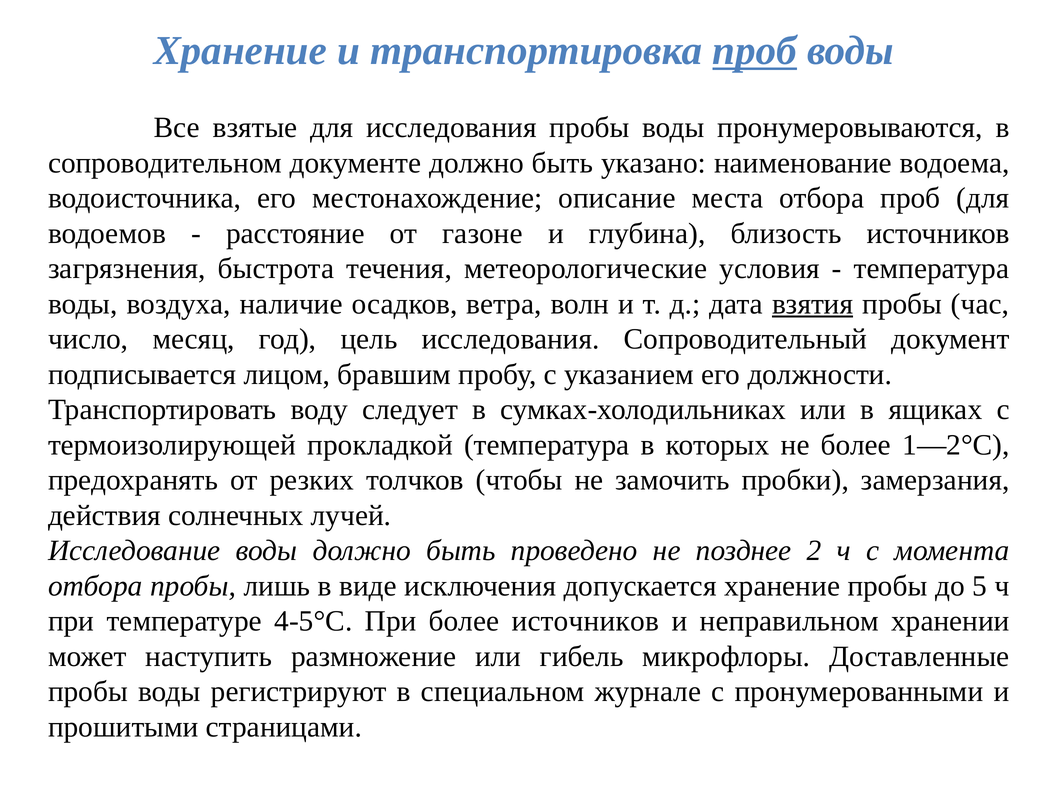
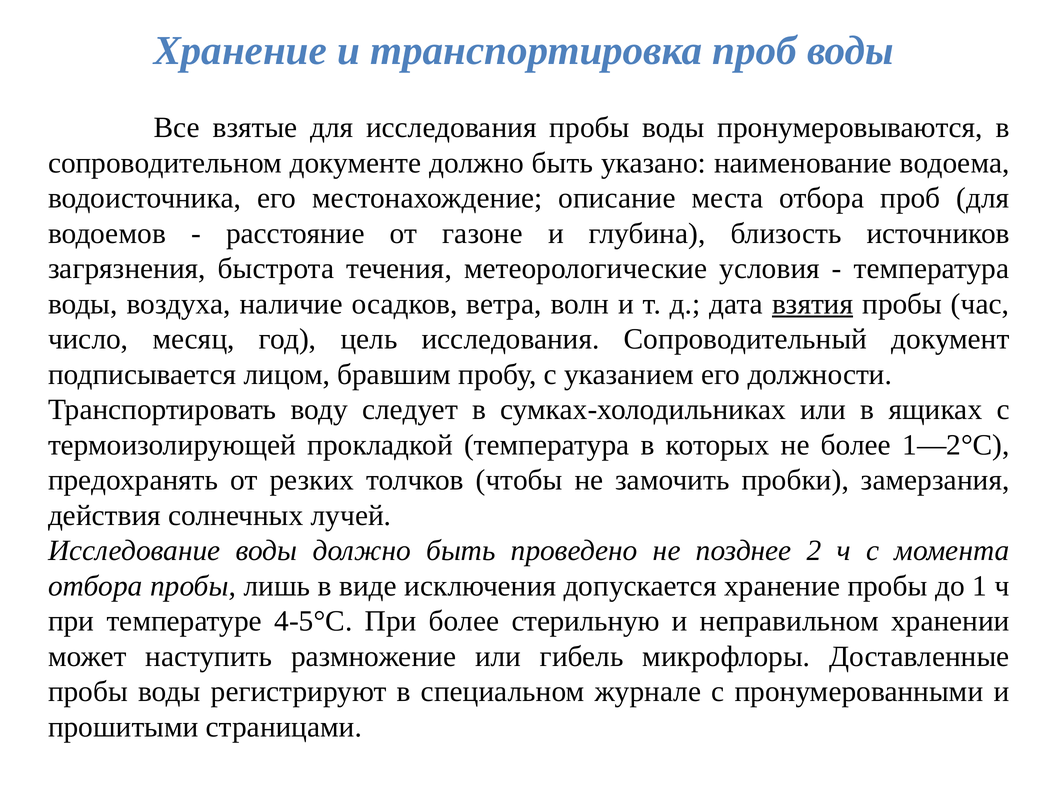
проб underline: present -> none (755, 51)
5: 5 -> 1 (980, 586)
более источников: источников -> стерильную (586, 622)
